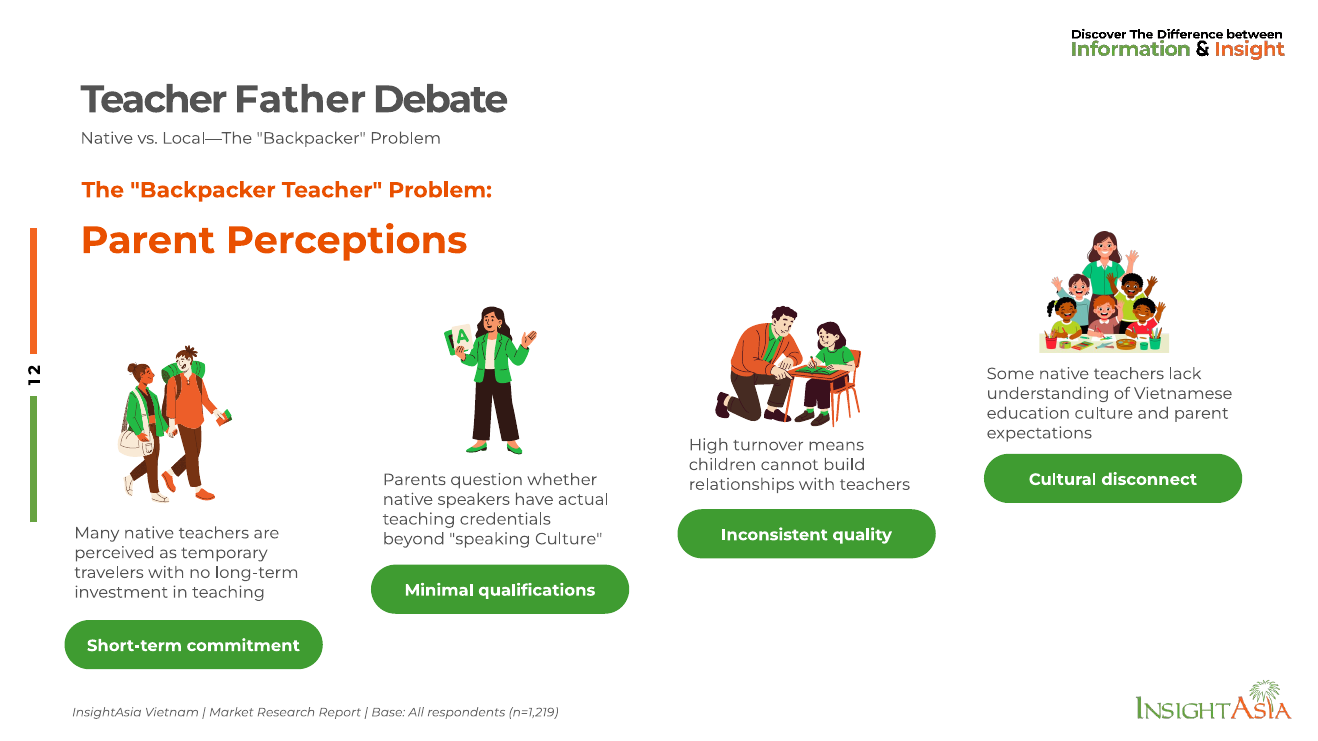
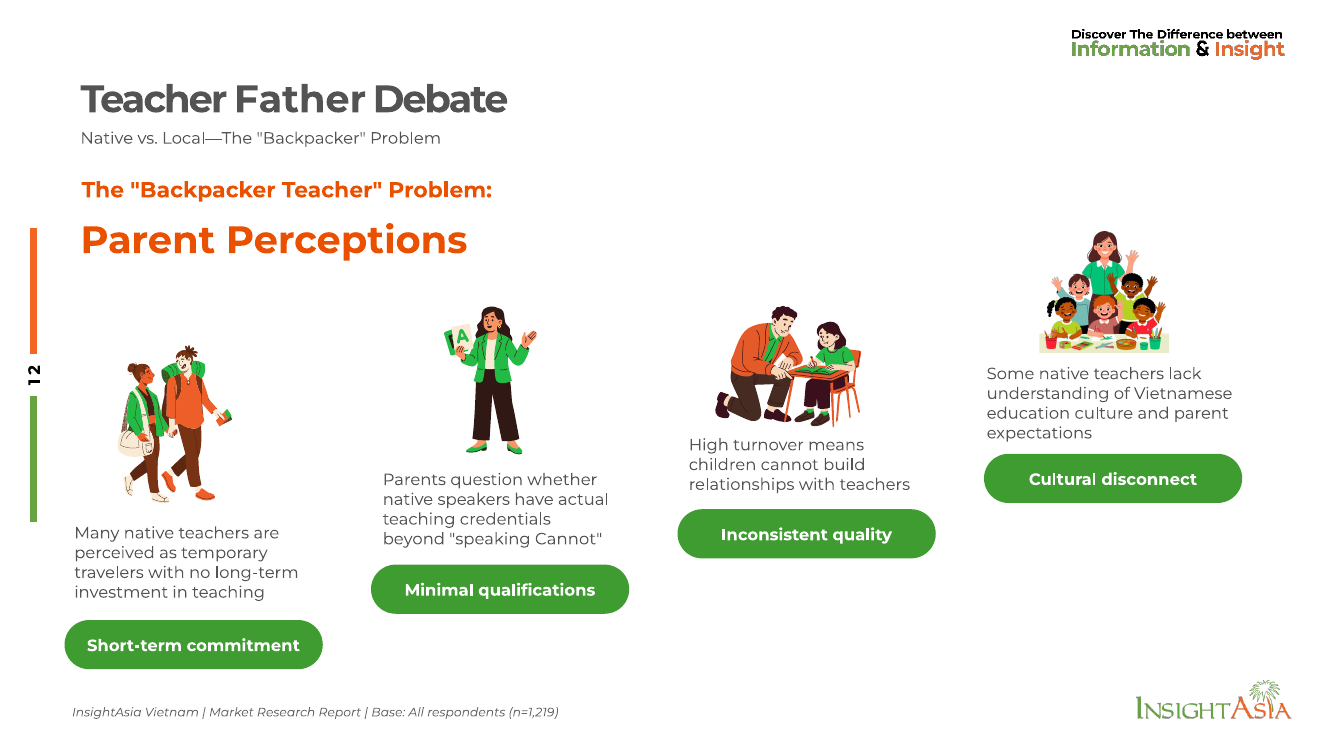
speaking Culture: Culture -> Cannot (569, 539)
